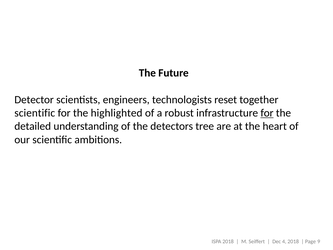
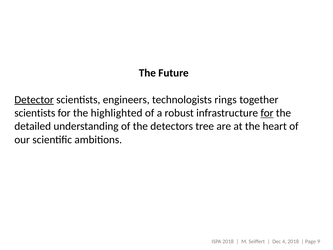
Detector underline: none -> present (34, 100)
reset: reset -> rings (226, 100)
scientific: scientific -> scientists (35, 113)
